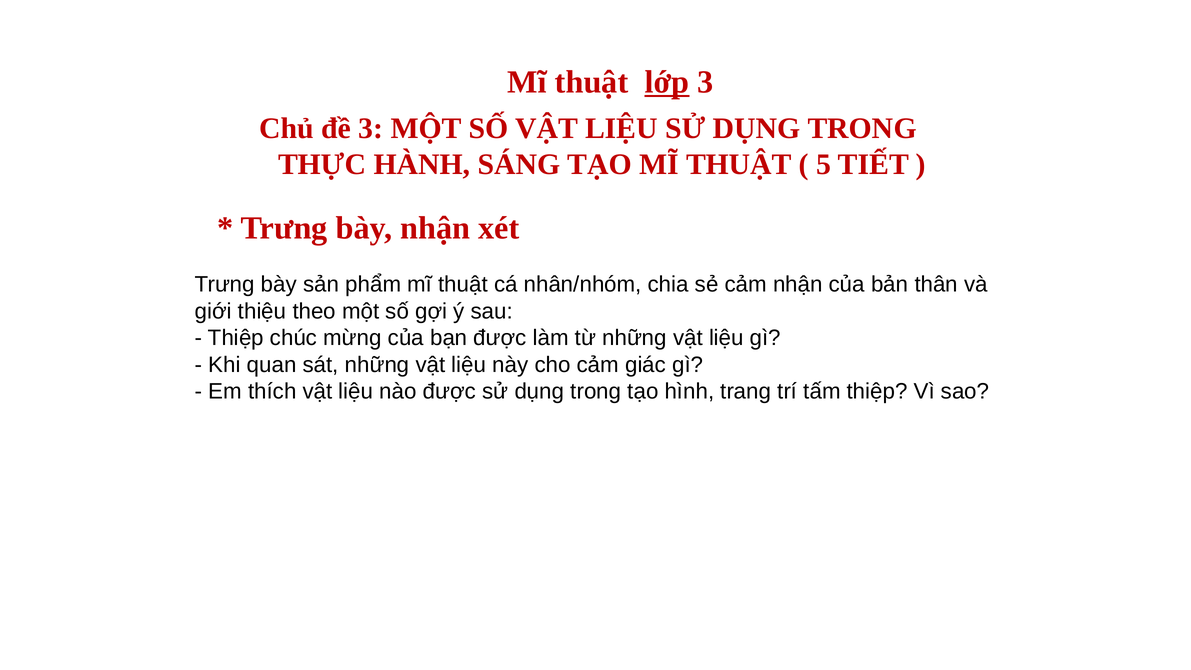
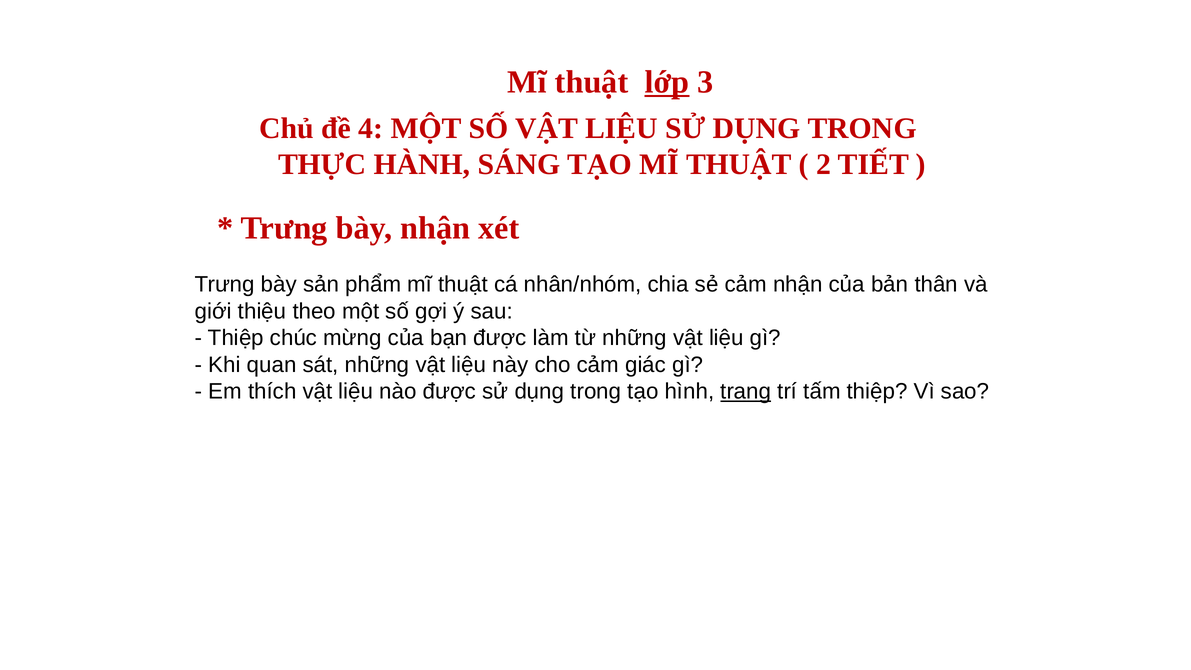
đề 3: 3 -> 4 (371, 129)
5: 5 -> 2 (824, 164)
trang underline: none -> present (746, 392)
